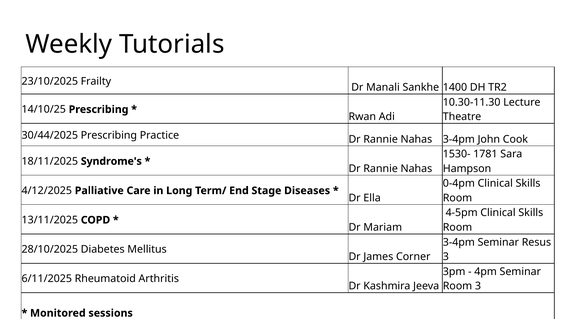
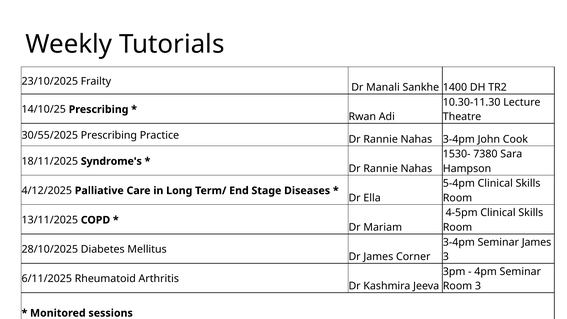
30/44/2025: 30/44/2025 -> 30/55/2025 (50, 135)
1781: 1781 -> 7380 (485, 154)
0-4pm: 0-4pm -> 5-4pm (459, 183)
Seminar Resus: Resus -> James (536, 242)
